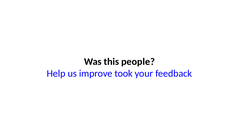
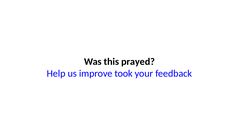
people: people -> prayed (138, 62)
